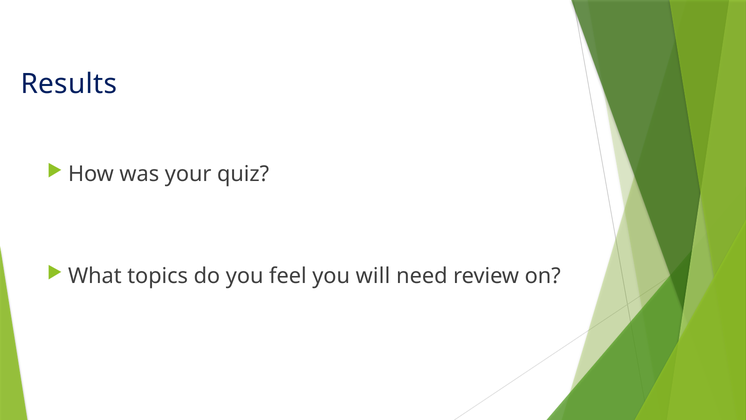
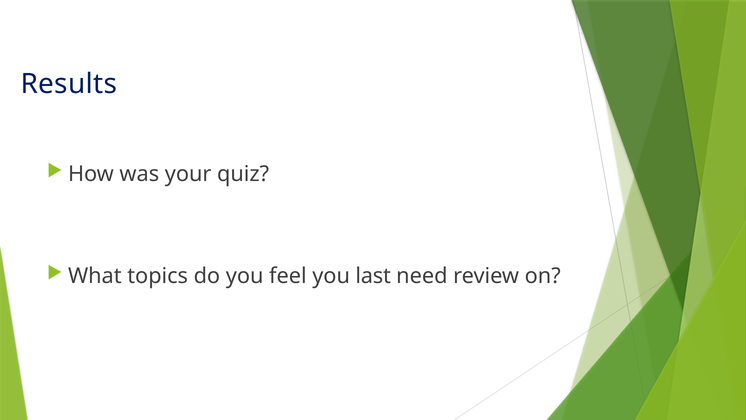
will: will -> last (373, 276)
